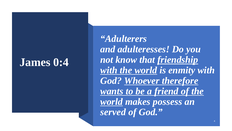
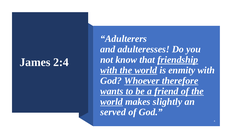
0:4: 0:4 -> 2:4 (61, 62)
possess: possess -> slightly (167, 101)
